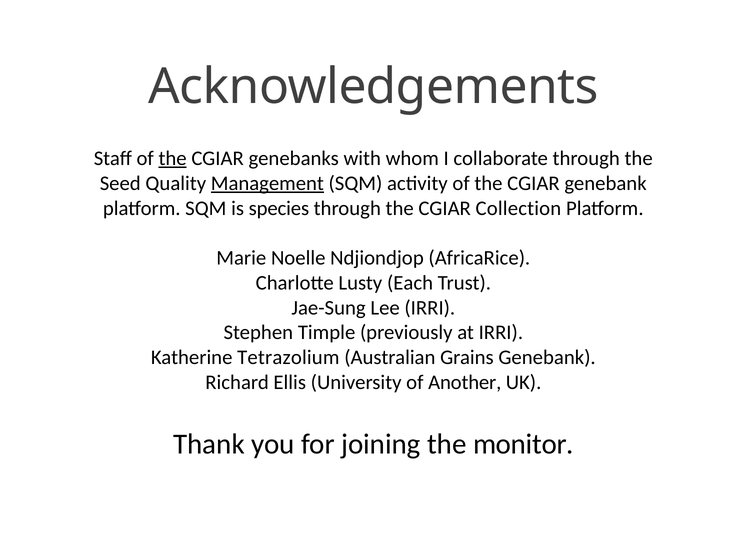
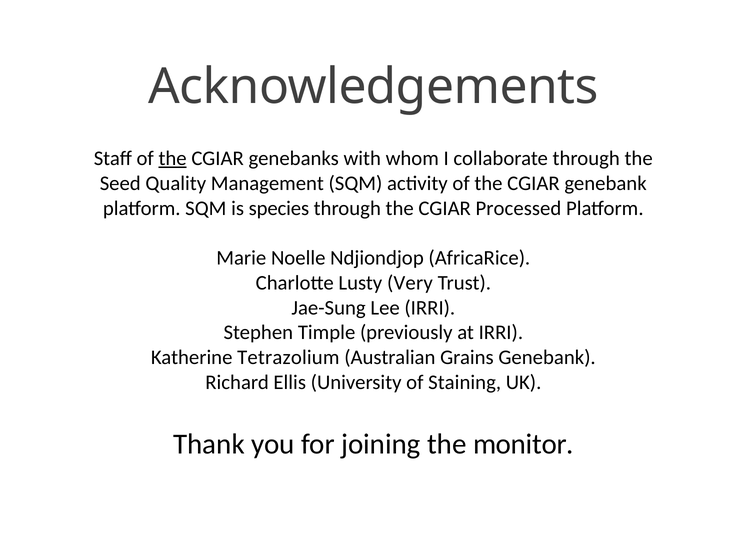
Management underline: present -> none (267, 183)
Collection: Collection -> Processed (518, 208)
Each: Each -> Very (410, 283)
Another: Another -> Staining (465, 382)
